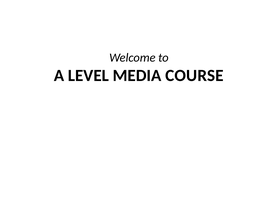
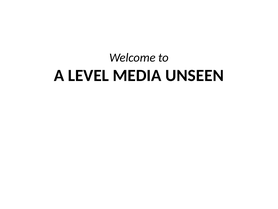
COURSE: COURSE -> UNSEEN (195, 75)
